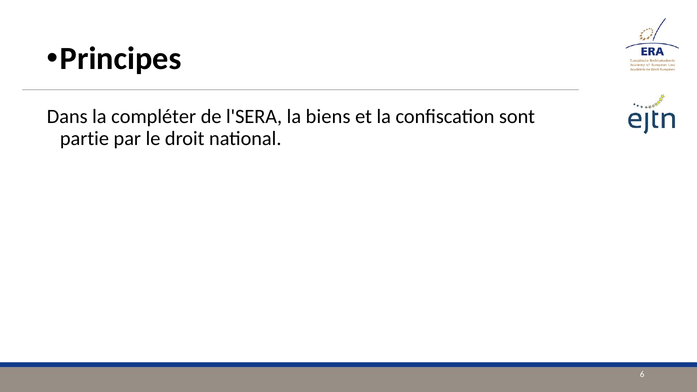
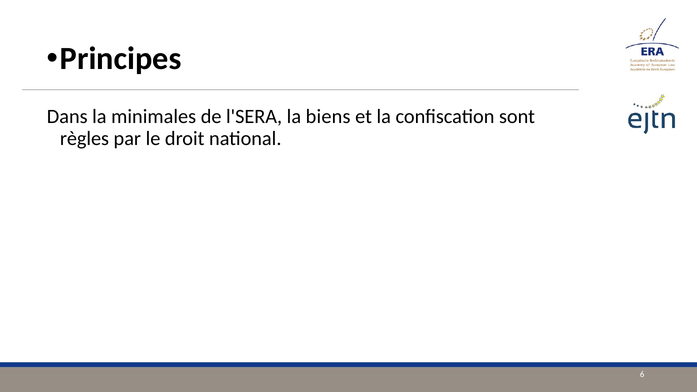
compléter: compléter -> minimales (154, 117)
partie: partie -> règles (84, 139)
